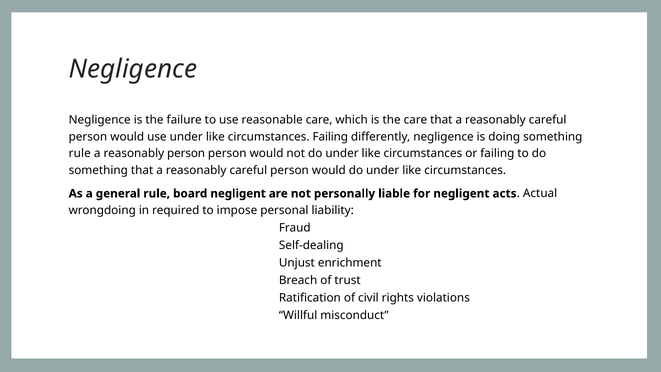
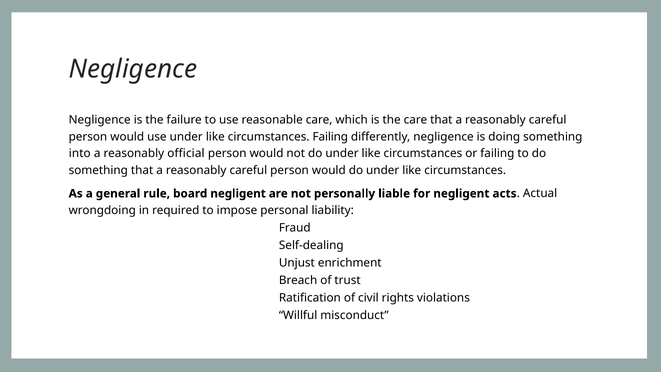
rule: rule -> into (80, 154)
reasonably person: person -> official (186, 154)
